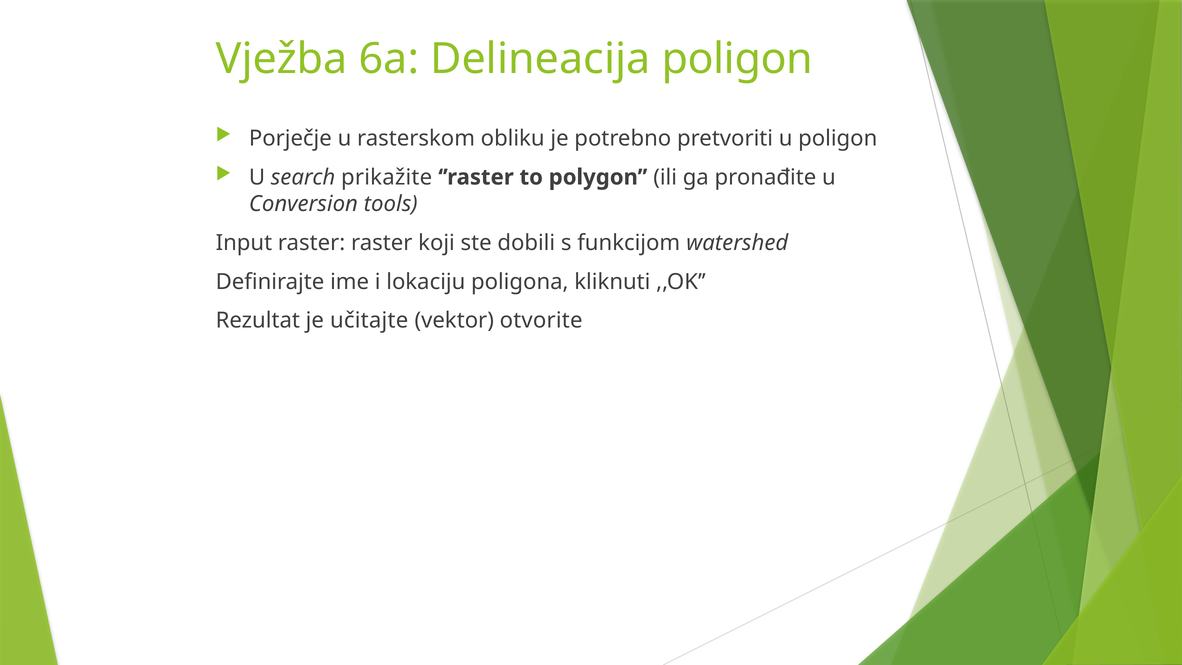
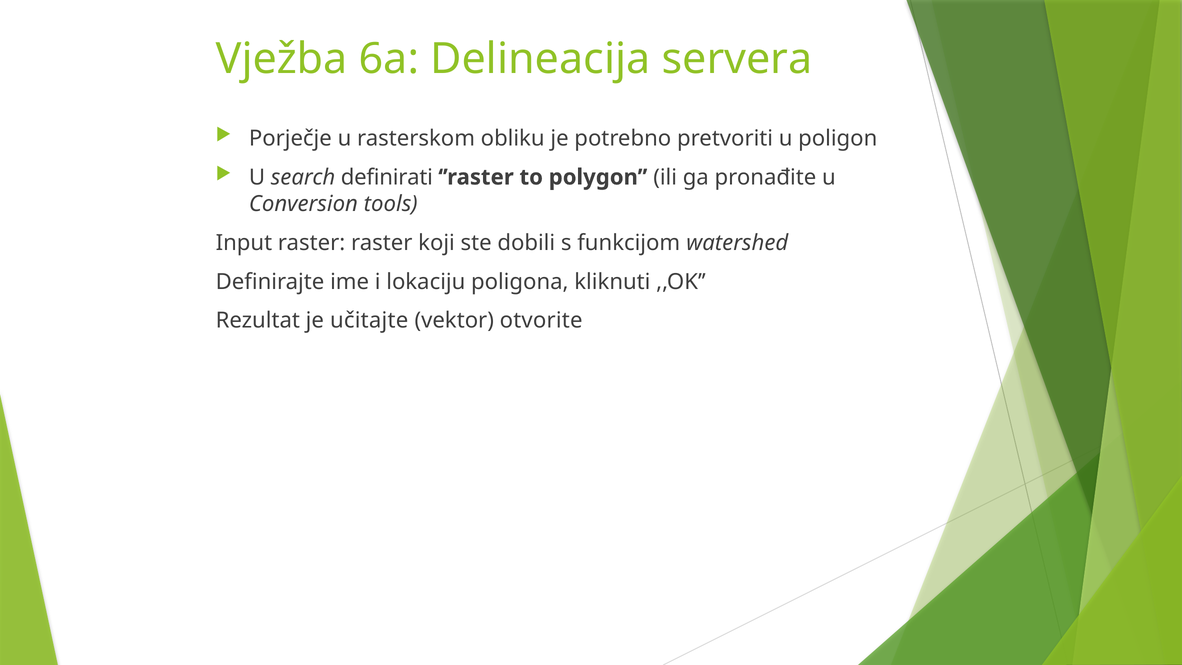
Delineacija poligon: poligon -> servera (737, 59)
prikažite: prikažite -> definirati (387, 177)
